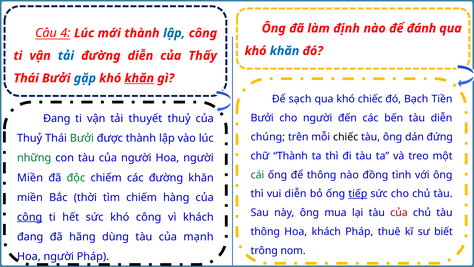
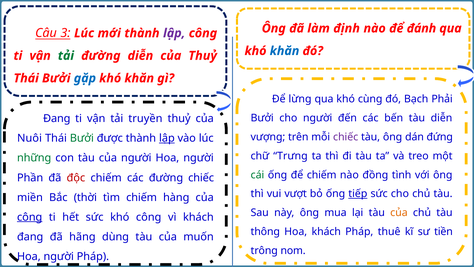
4: 4 -> 3 (65, 33)
lập colour: blue -> purple (174, 33)
tải colour: blue -> green (66, 56)
của Thấy: Thấy -> Thuỷ (203, 56)
khăn underline: present -> none (139, 78)
sạch: sạch -> lừng (300, 99)
khó chiếc: chiếc -> cùng (370, 99)
Tiền: Tiền -> Phải (442, 99)
thuyết: thuyết -> truyền (145, 118)
chúng: chúng -> vượng (268, 137)
chiếc colour: black -> purple (346, 137)
Thuỷ: Thuỷ -> Nuôi (30, 138)
lập underline: none -> present (167, 138)
chữ Thành: Thành -> Trưng (290, 156)
để thông: thông -> chiếm (322, 175)
Miền: Miền -> Phần (30, 177)
độc colour: green -> red (76, 177)
đường khăn: khăn -> chiếc (201, 177)
vui diễn: diễn -> vượt (296, 194)
của colour: red -> orange (399, 213)
biết: biết -> tiền (443, 231)
mạnh: mạnh -> muốn (199, 236)
